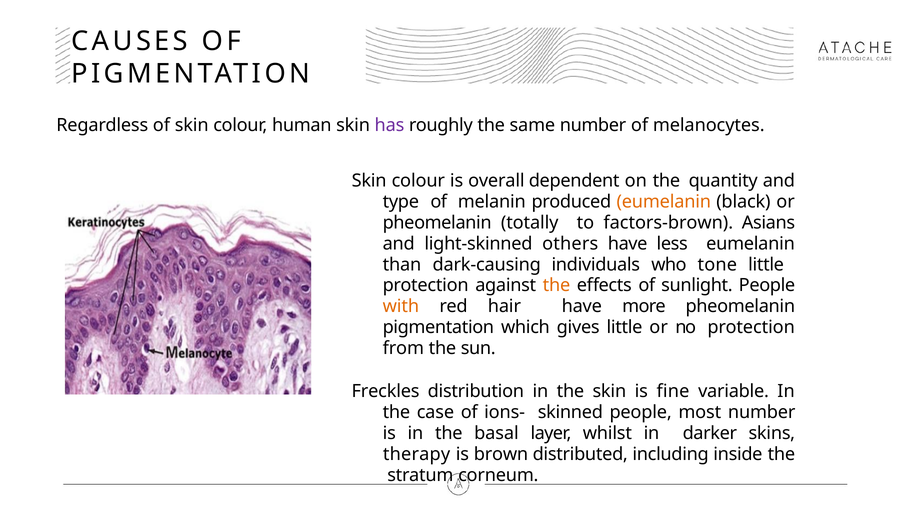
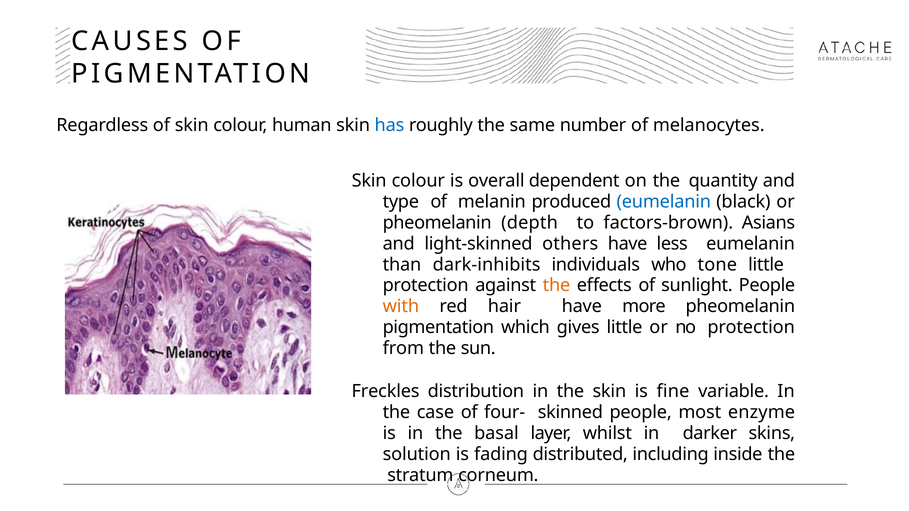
has colour: purple -> blue (390, 125)
eumelanin colour: orange -> blue (664, 202)
totally: totally -> depth (530, 223)
dark-causing: dark-causing -> dark-inhibits (487, 265)
ions-: ions- -> four- (505, 413)
most number: number -> enzyme (762, 413)
therapy: therapy -> solution (417, 454)
brown: brown -> fading (501, 454)
